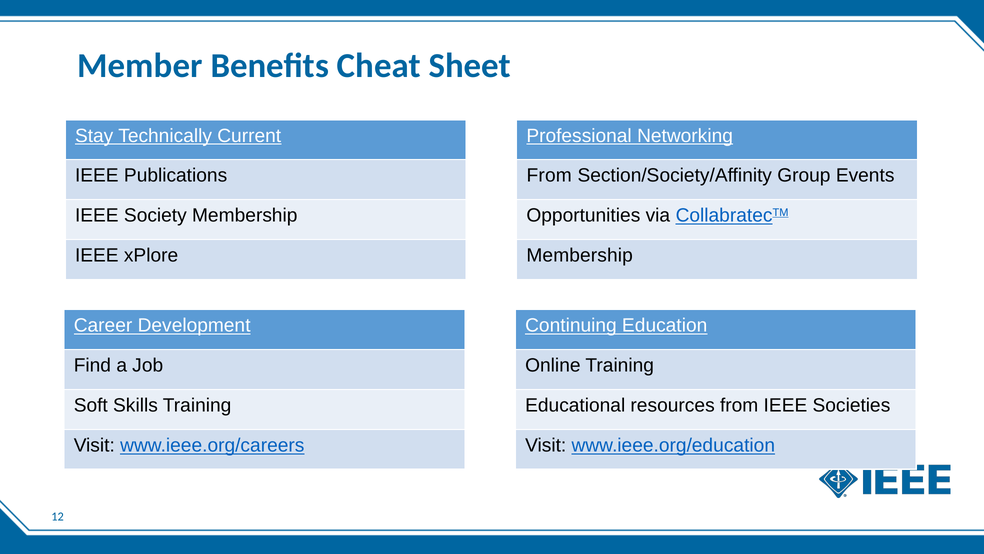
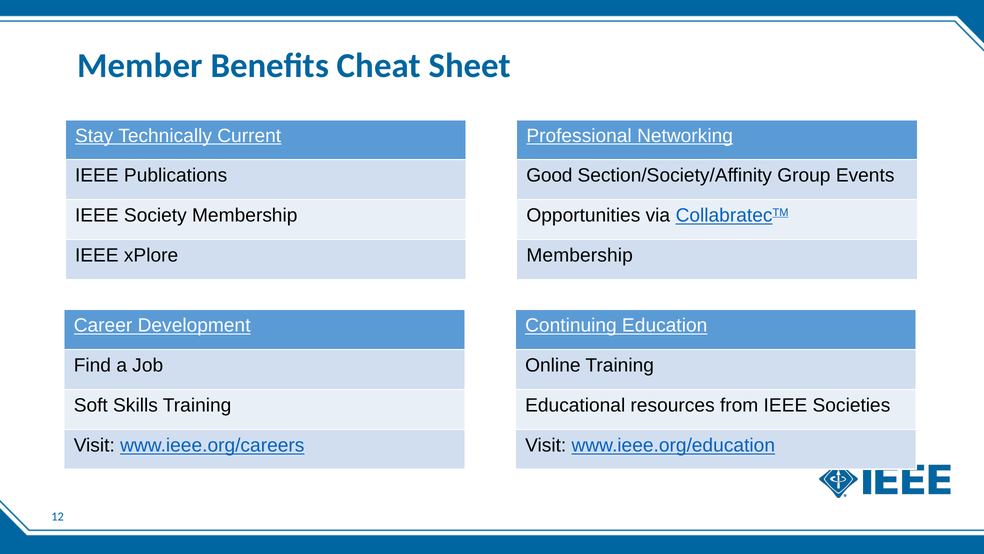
From: From -> Good (549, 175)
